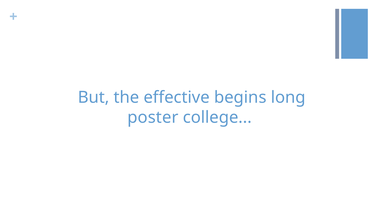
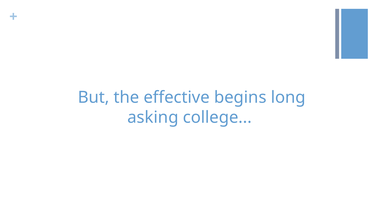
poster: poster -> asking (153, 117)
